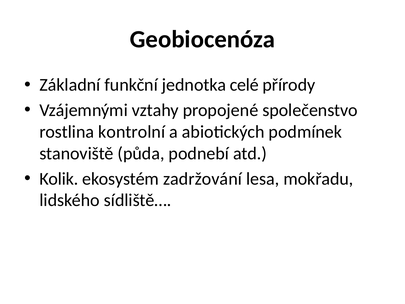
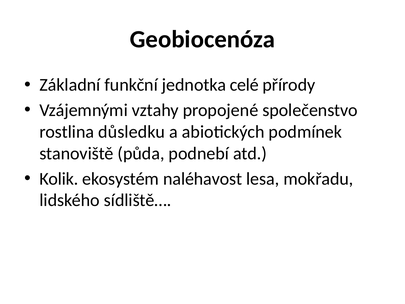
kontrolní: kontrolní -> důsledku (132, 132)
zadržování: zadržování -> naléhavost (203, 179)
